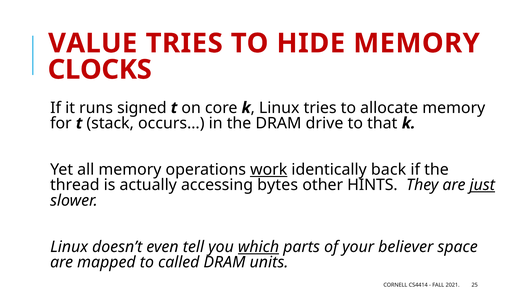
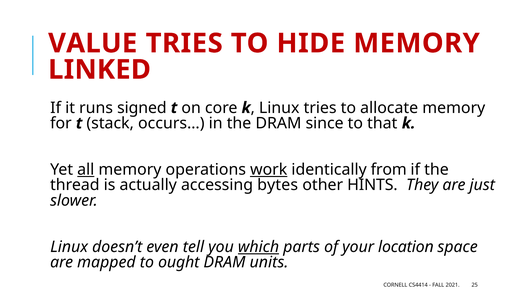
CLOCKS: CLOCKS -> LINKED (100, 70)
drive: drive -> since (325, 123)
all underline: none -> present (86, 170)
back: back -> from (389, 170)
just underline: present -> none (482, 185)
believer: believer -> location (406, 247)
called: called -> ought (179, 262)
